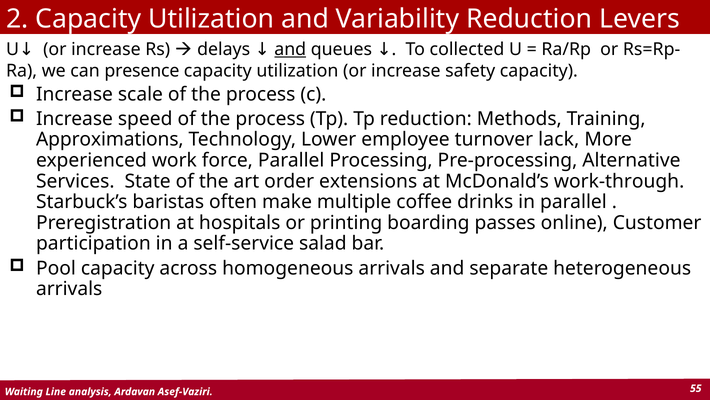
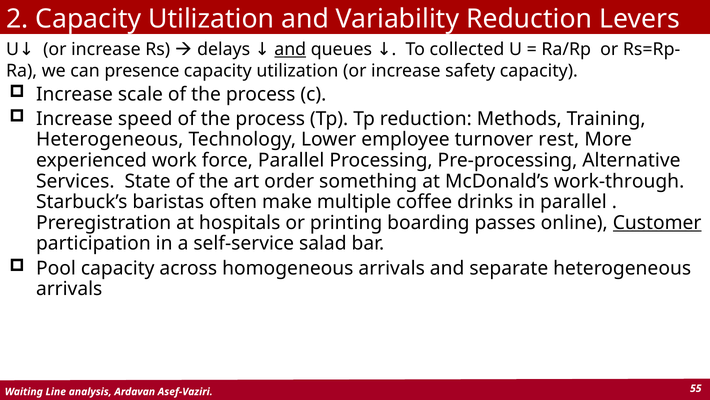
Approximations: Approximations -> Heterogeneous (110, 139)
lack: lack -> rest (559, 139)
extensions: extensions -> something (368, 181)
Customer underline: none -> present (657, 222)
